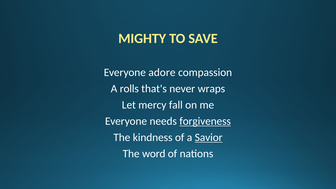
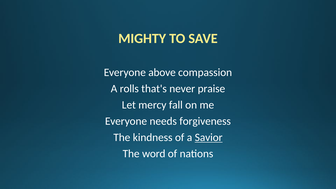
adore: adore -> above (162, 72)
wraps: wraps -> praise (211, 89)
forgiveness underline: present -> none (205, 121)
